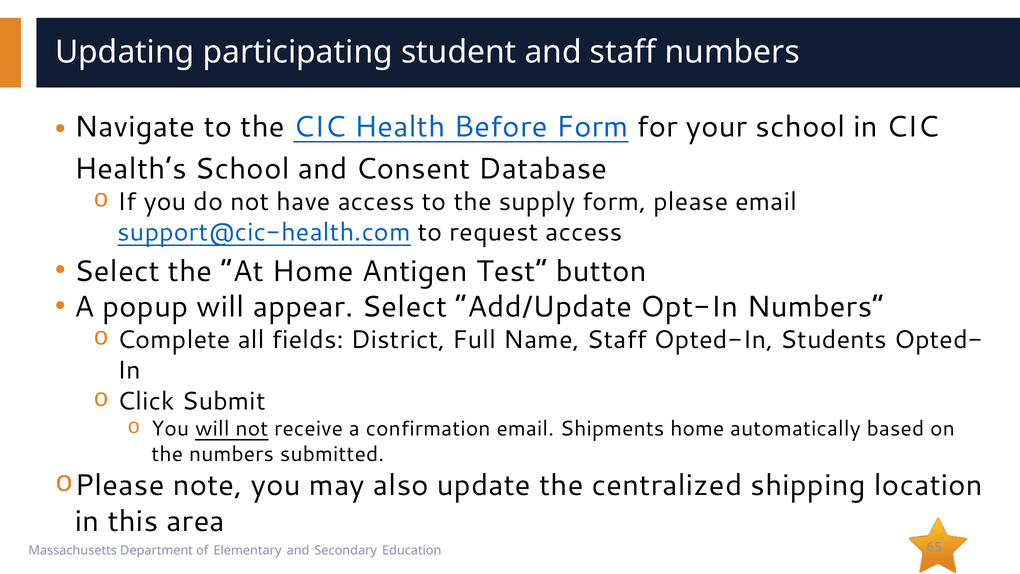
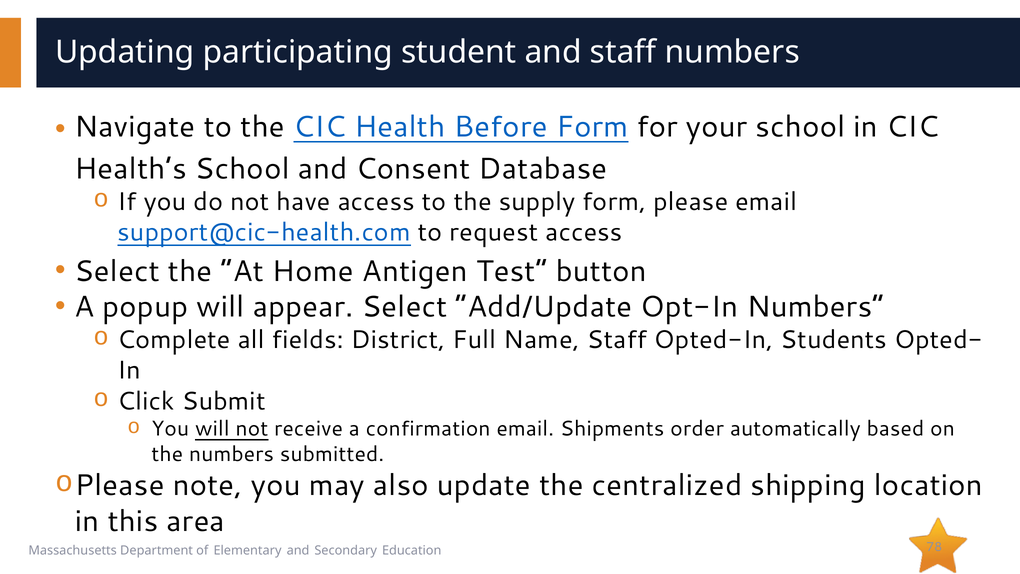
Shipments home: home -> order (697, 429)
65: 65 -> 78 (934, 547)
